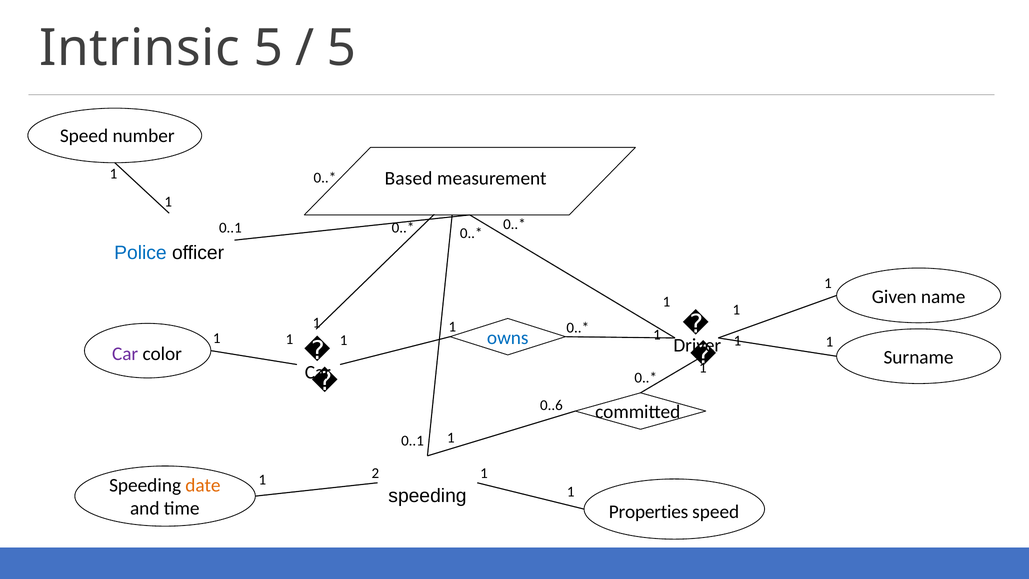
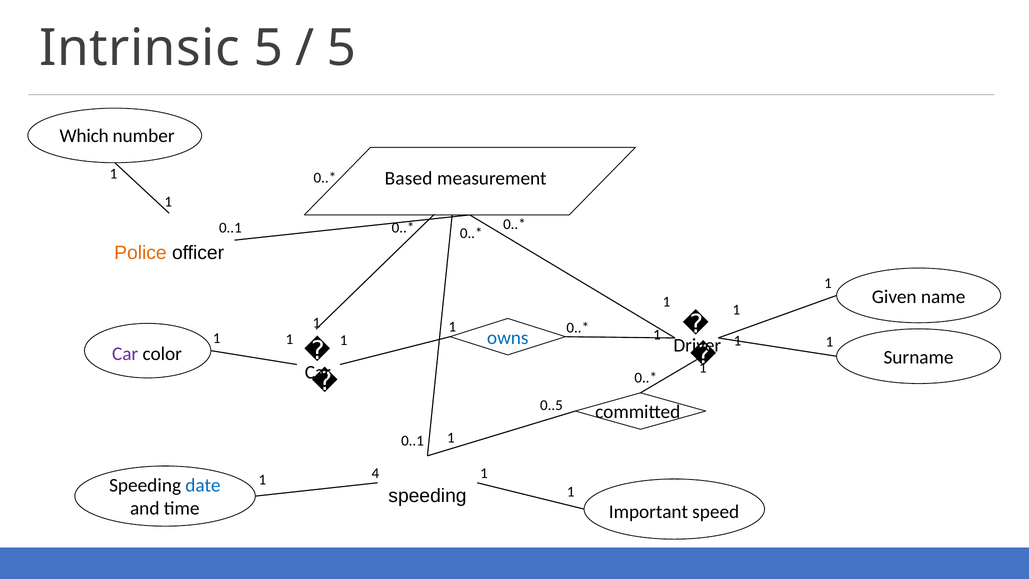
Speed: Speed -> Which (84, 136)
Police colour: blue -> orange (140, 253)
0..6: 0..6 -> 0..5 (551, 405)
2: 2 -> 4 (375, 473)
date colour: orange -> blue (203, 485)
Properties: Properties -> Important (648, 512)
